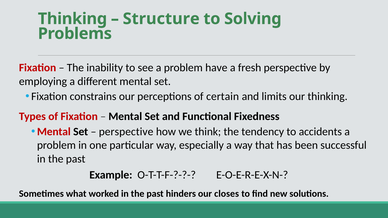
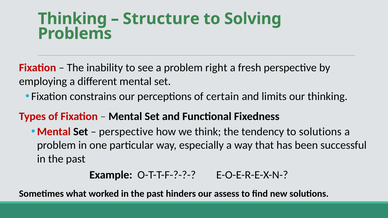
have: have -> right (216, 68)
to accidents: accidents -> solutions (320, 132)
closes: closes -> assess (227, 194)
